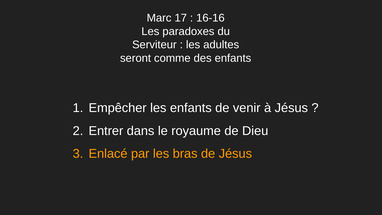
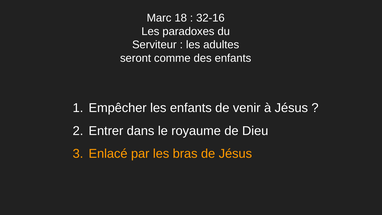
17: 17 -> 18 (181, 18)
16-16: 16-16 -> 32-16 (210, 18)
